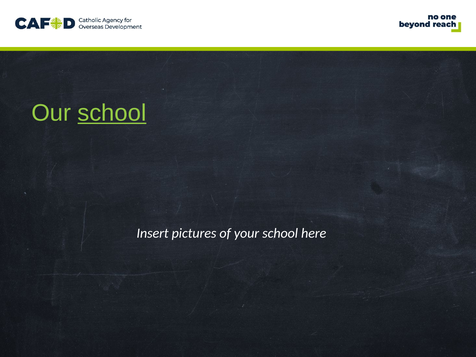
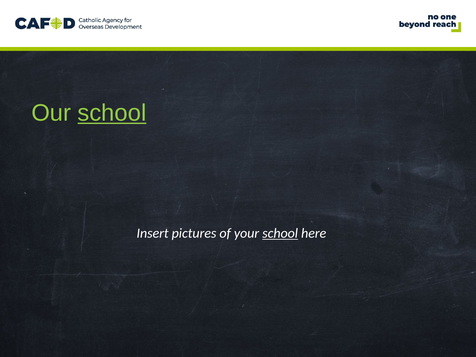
school underline: none -> present (280, 233)
